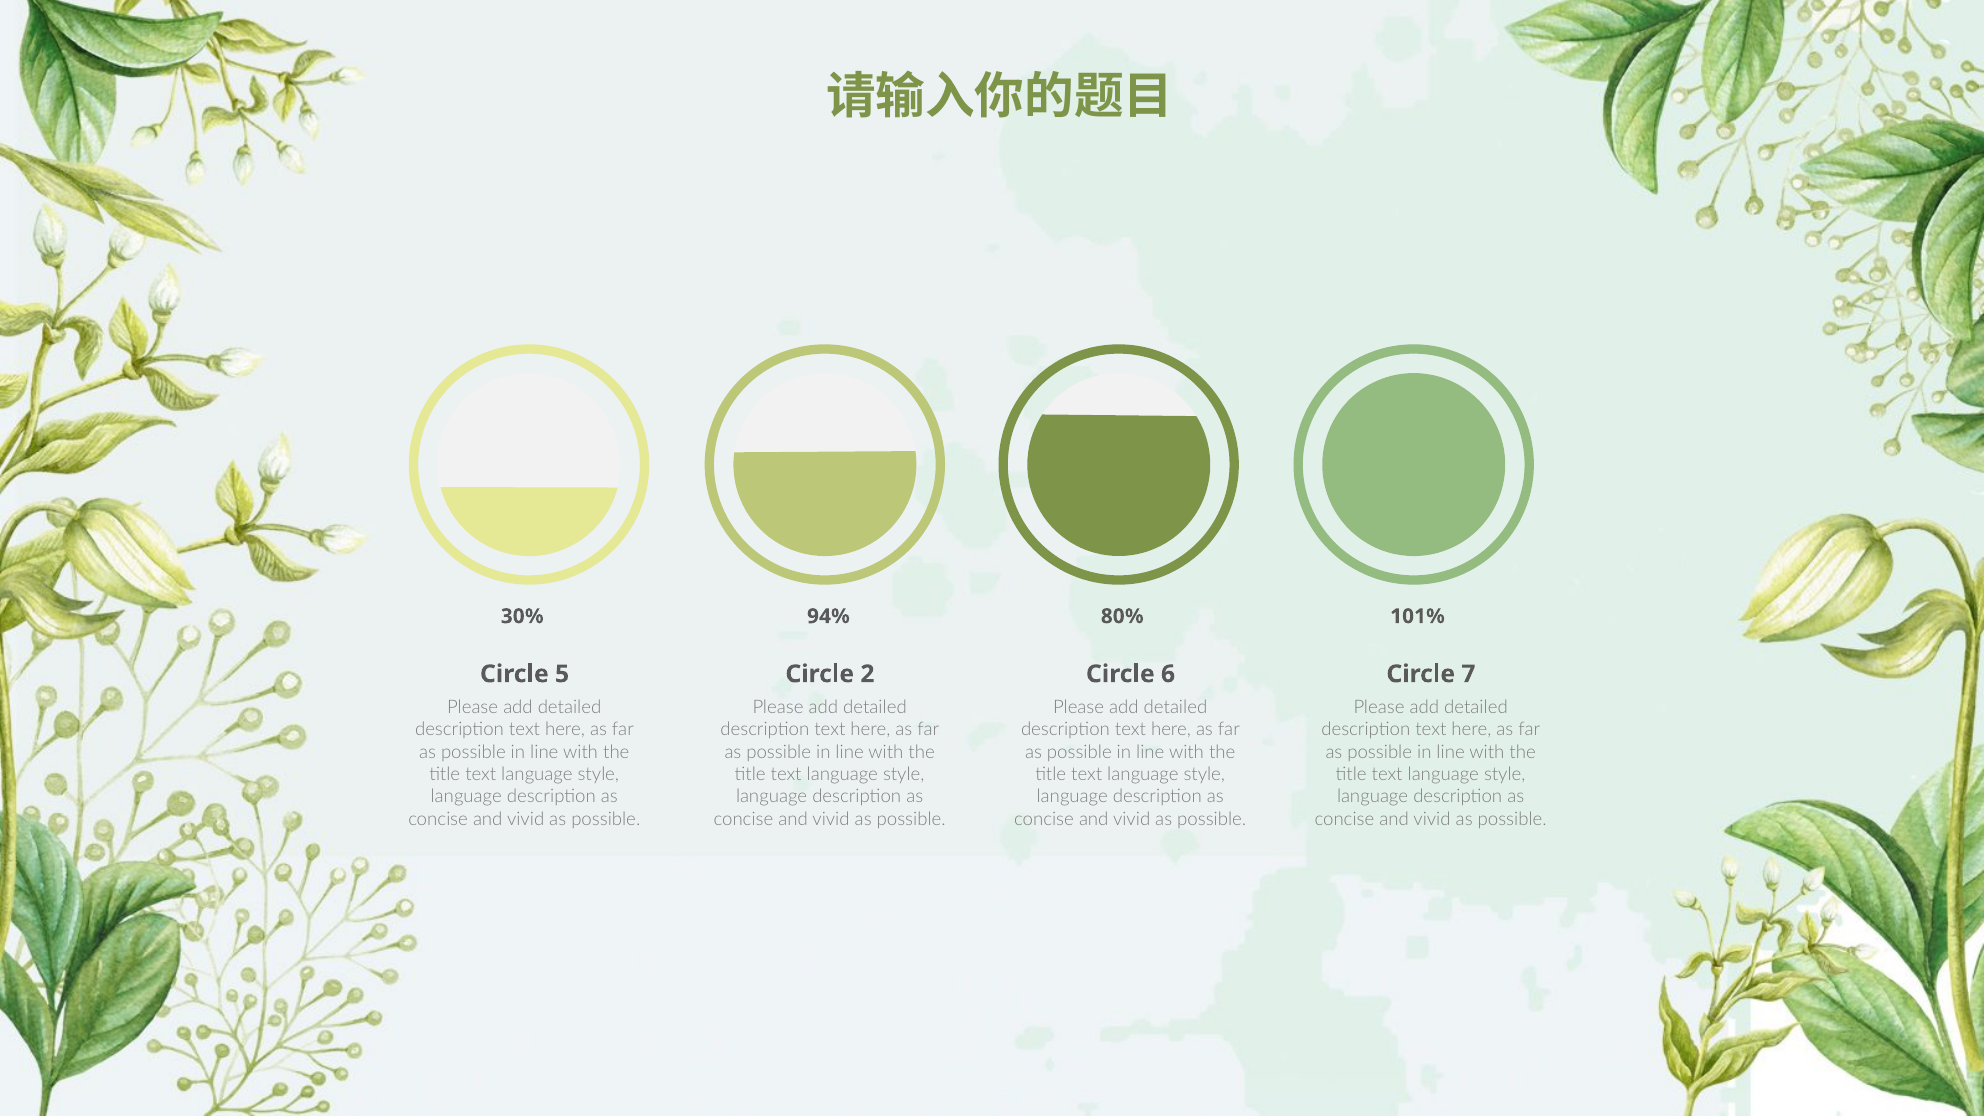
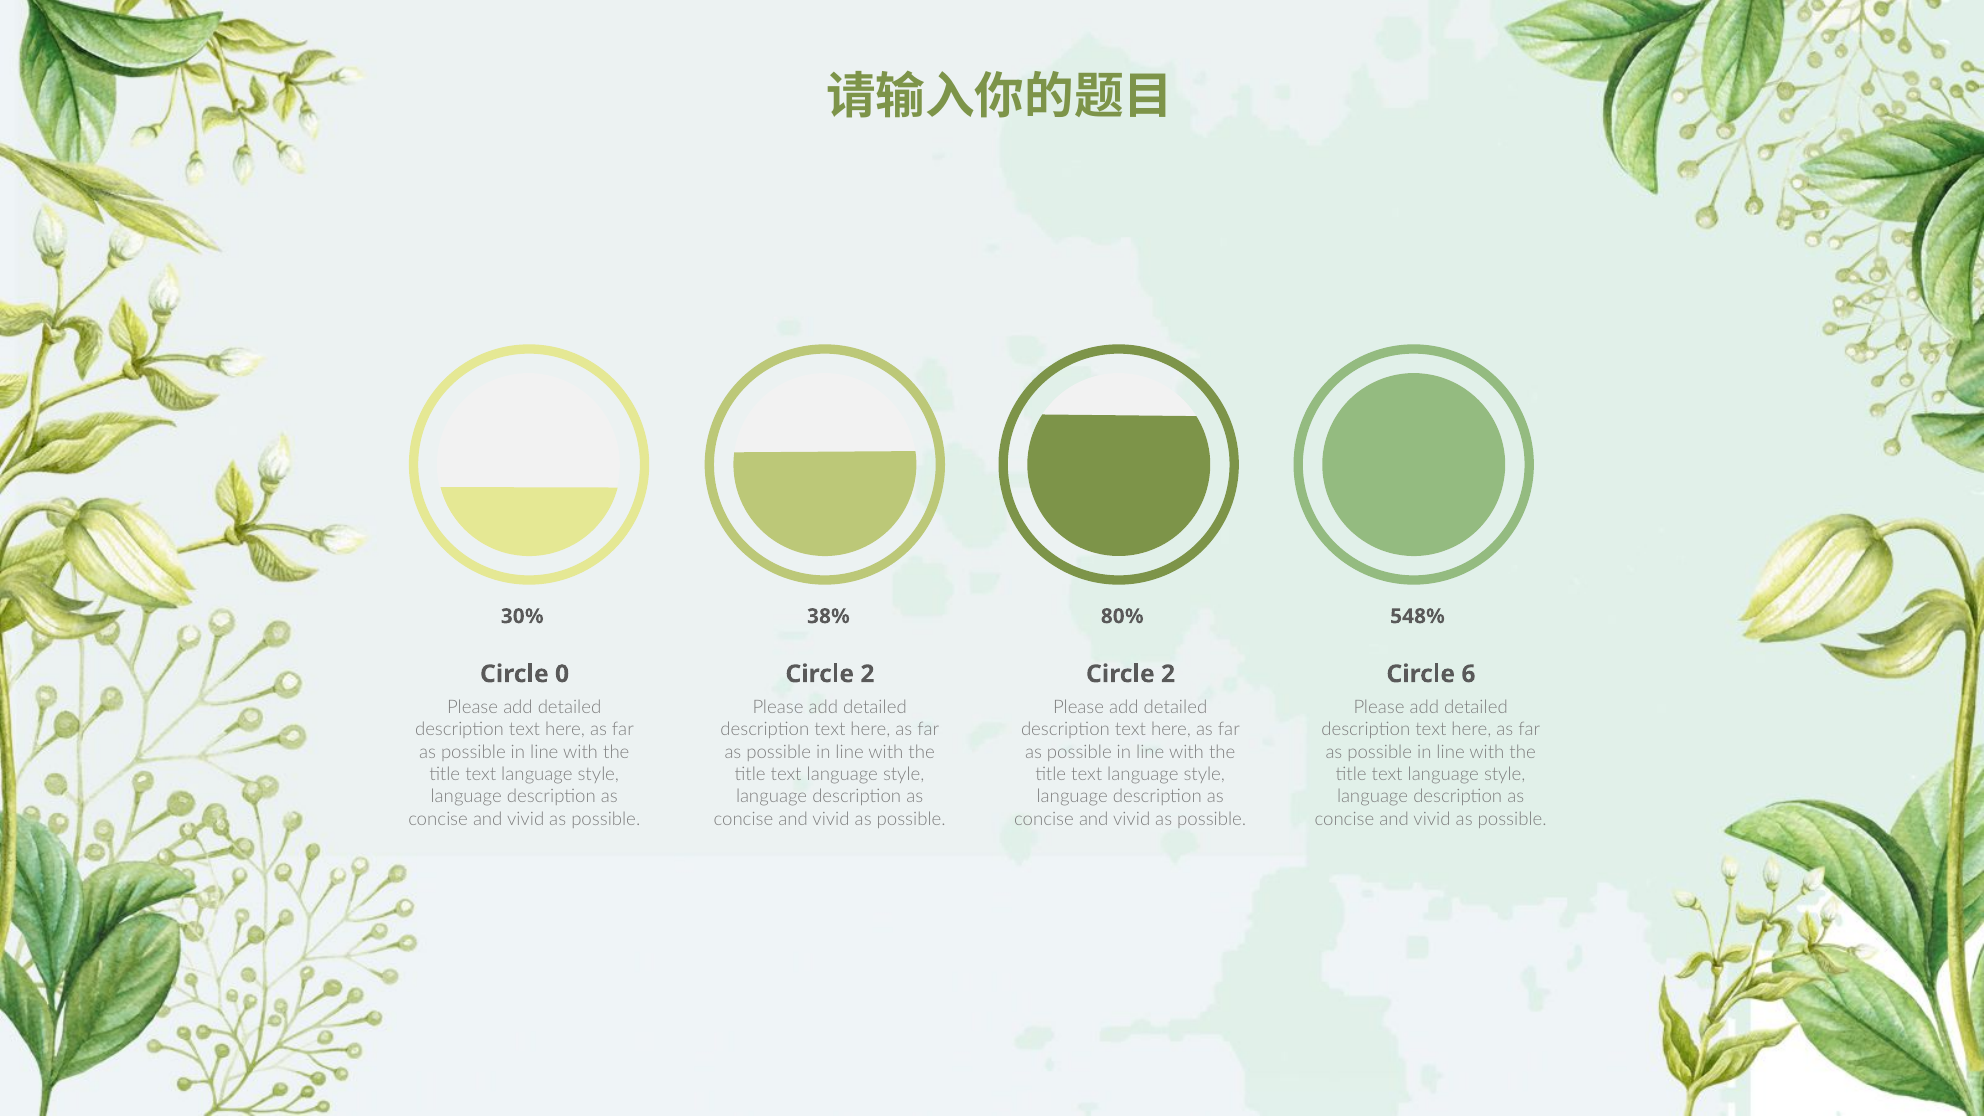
94%: 94% -> 38% (828, 616)
101%: 101% -> 548% (1418, 616)
5: 5 -> 0 (562, 674)
6: 6 -> 2 (1168, 674)
7: 7 -> 6 (1468, 674)
